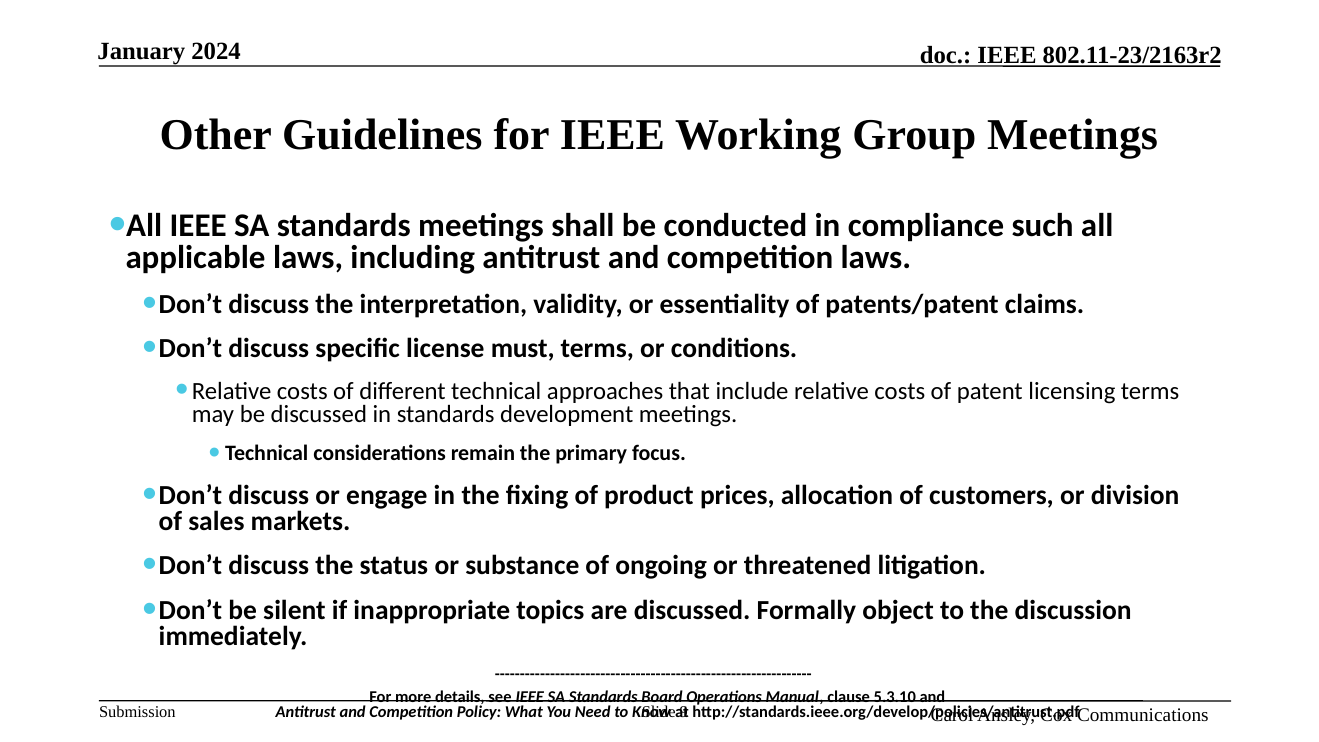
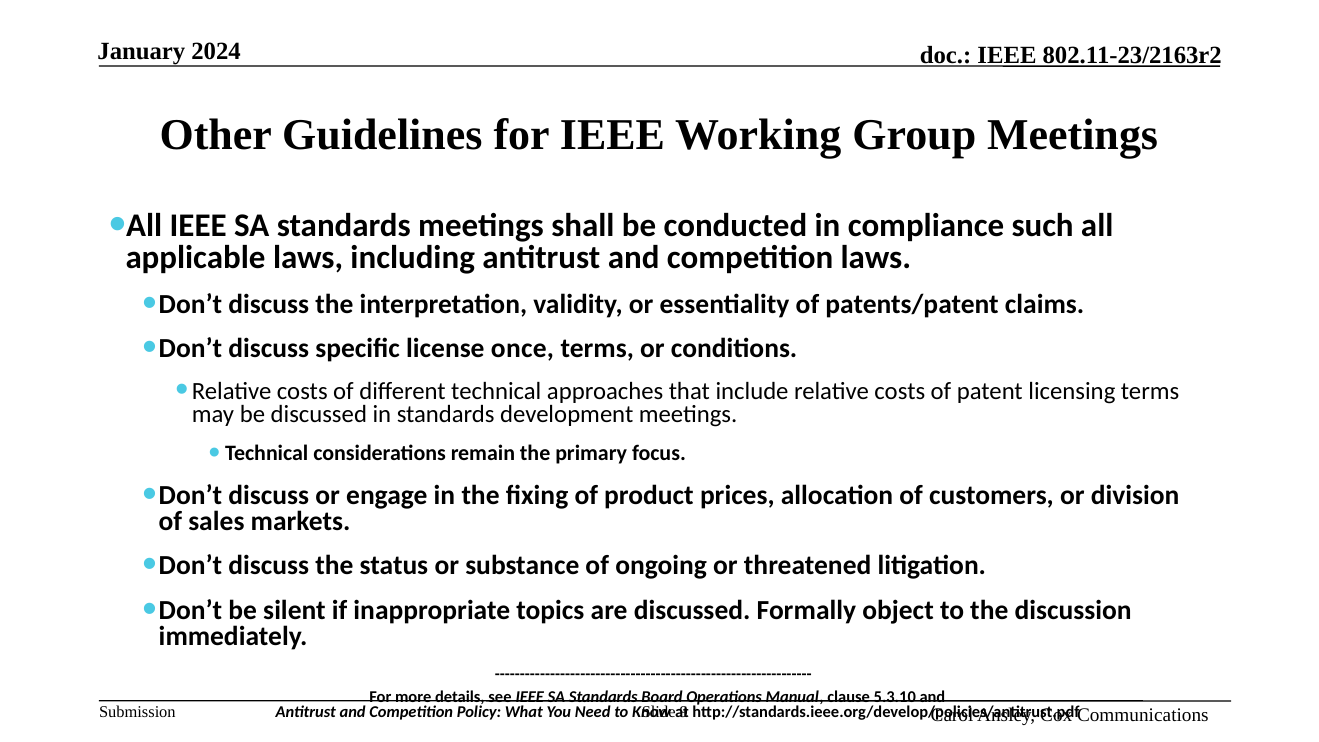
must: must -> once (522, 349)
